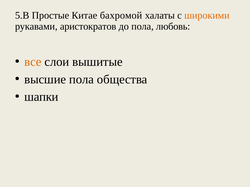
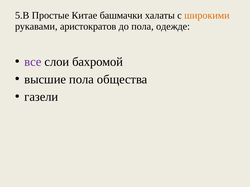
бахромой: бахромой -> башмачки (121, 15)
любовь: любовь -> одежде (173, 26)
все colour: orange -> purple (33, 62)
вышитые: вышитые -> бахромой (98, 62)
шапки: шапки -> газели (41, 97)
